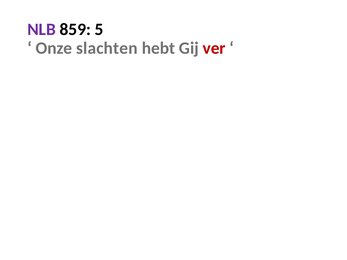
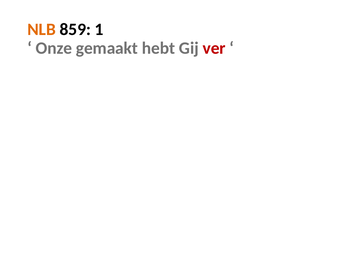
NLB colour: purple -> orange (42, 30)
5: 5 -> 1 (99, 30)
slachten: slachten -> gemaakt (107, 48)
